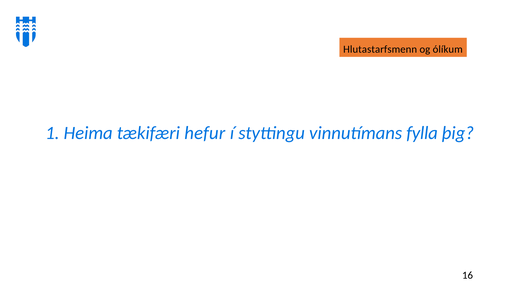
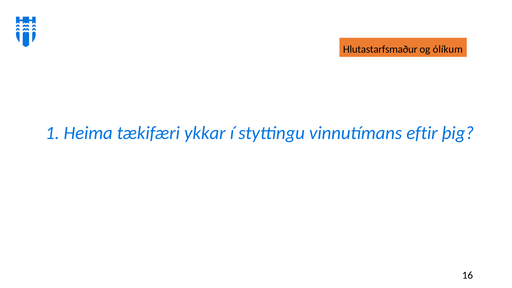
Hlutastarfsmenn: Hlutastarfsmenn -> Hlutastarfsmaður (380, 49)
hefur: hefur -> ykkar (205, 133)
fylla: fylla -> eftir (422, 133)
